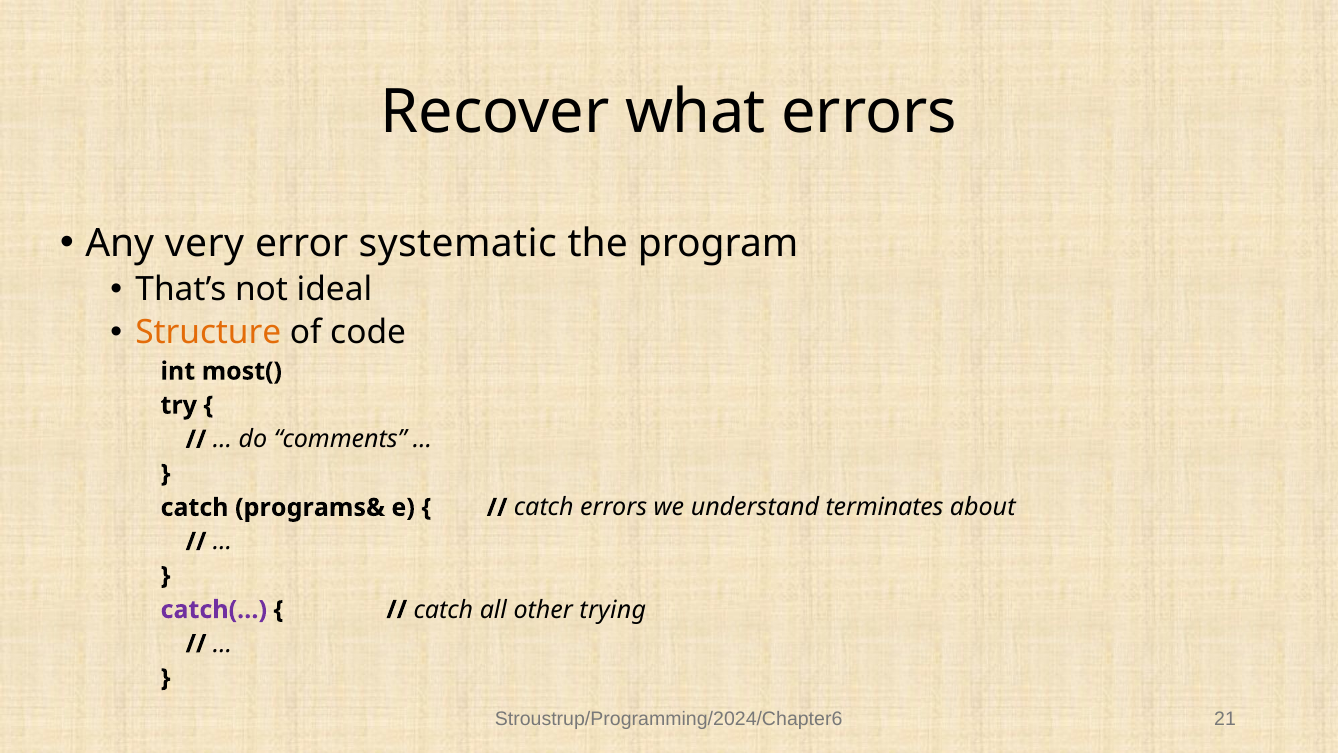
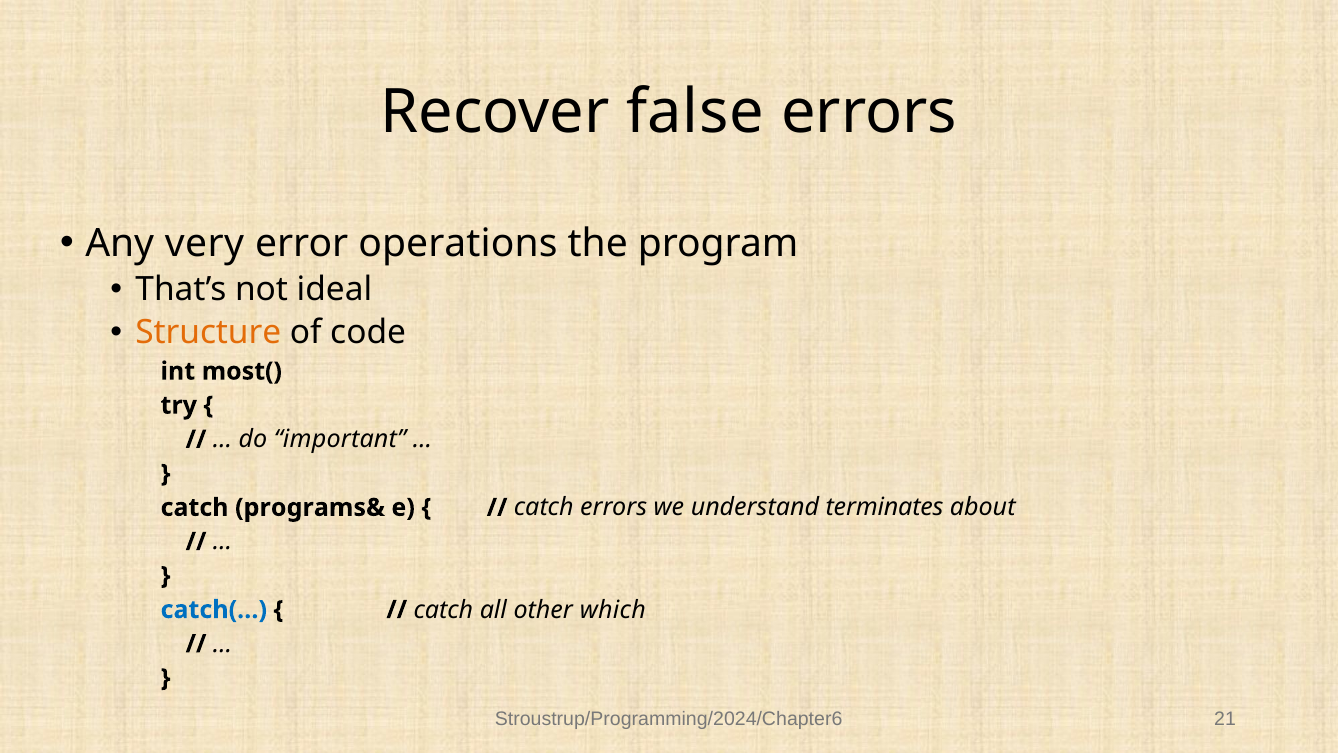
what: what -> false (695, 112)
systematic: systematic -> operations (458, 243)
comments: comments -> important (340, 439)
catch(… colour: purple -> blue (214, 609)
trying: trying -> which (613, 609)
